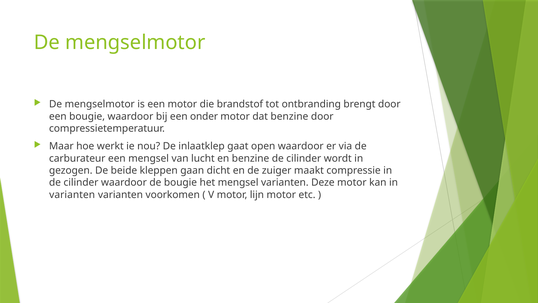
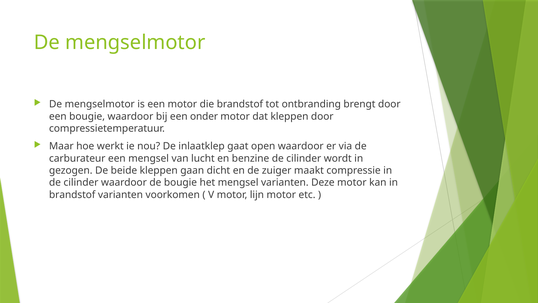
dat benzine: benzine -> kleppen (289, 116)
varianten: varianten -> brandstof (72, 194)
